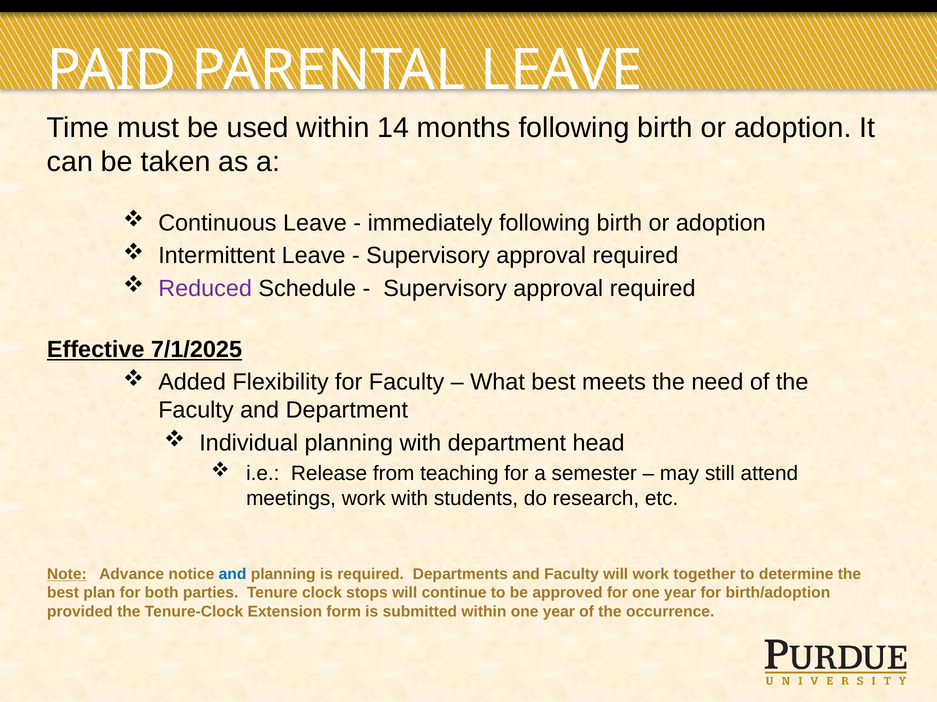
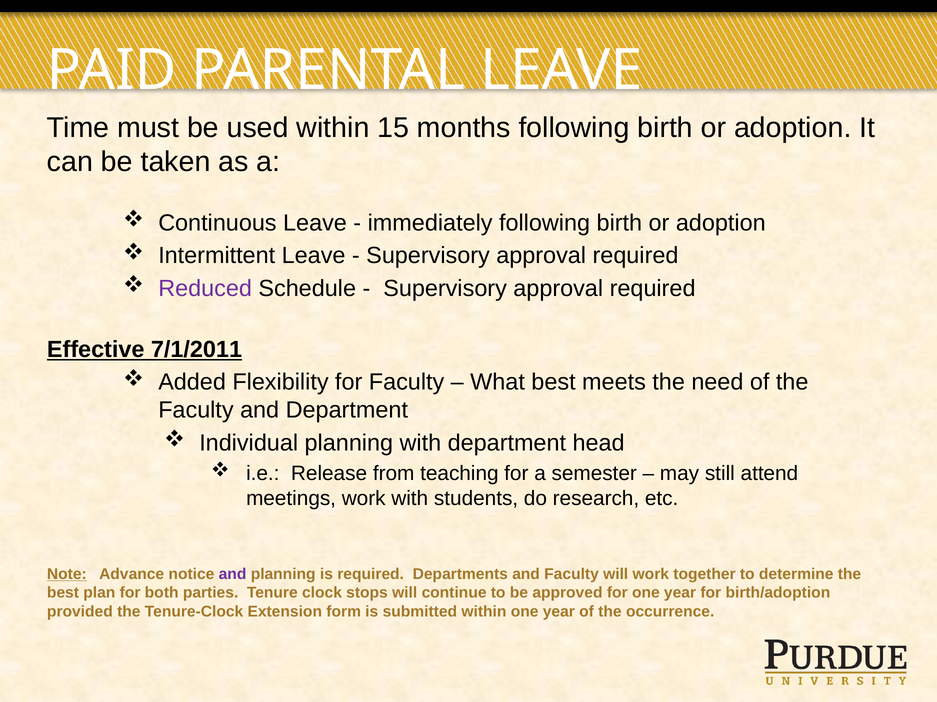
14: 14 -> 15 (393, 128)
7/1/2025: 7/1/2025 -> 7/1/2011 (196, 350)
and colour: blue -> purple (233, 575)
